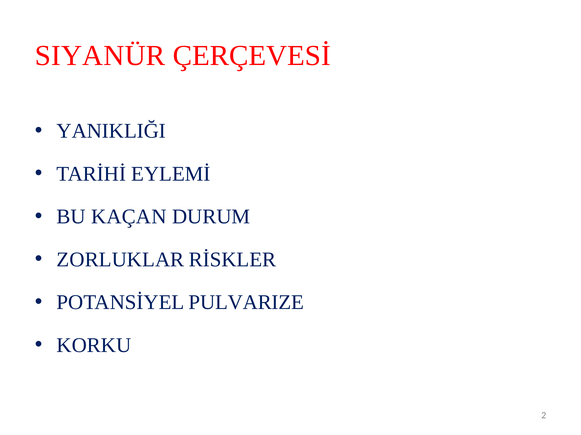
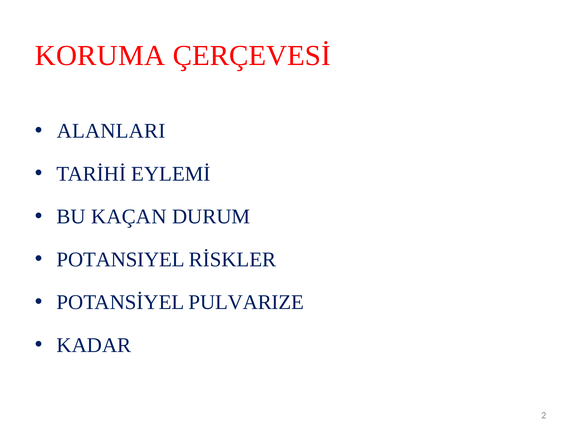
SIYANÜR: SIYANÜR -> KORUMA (100, 56)
YANIKLIĞI: YANIKLIĞI -> ALANLARI (111, 131)
ZORLUKLAR: ZORLUKLAR -> POTANSIYEL (121, 260)
KORKU: KORKU -> KADAR (94, 346)
